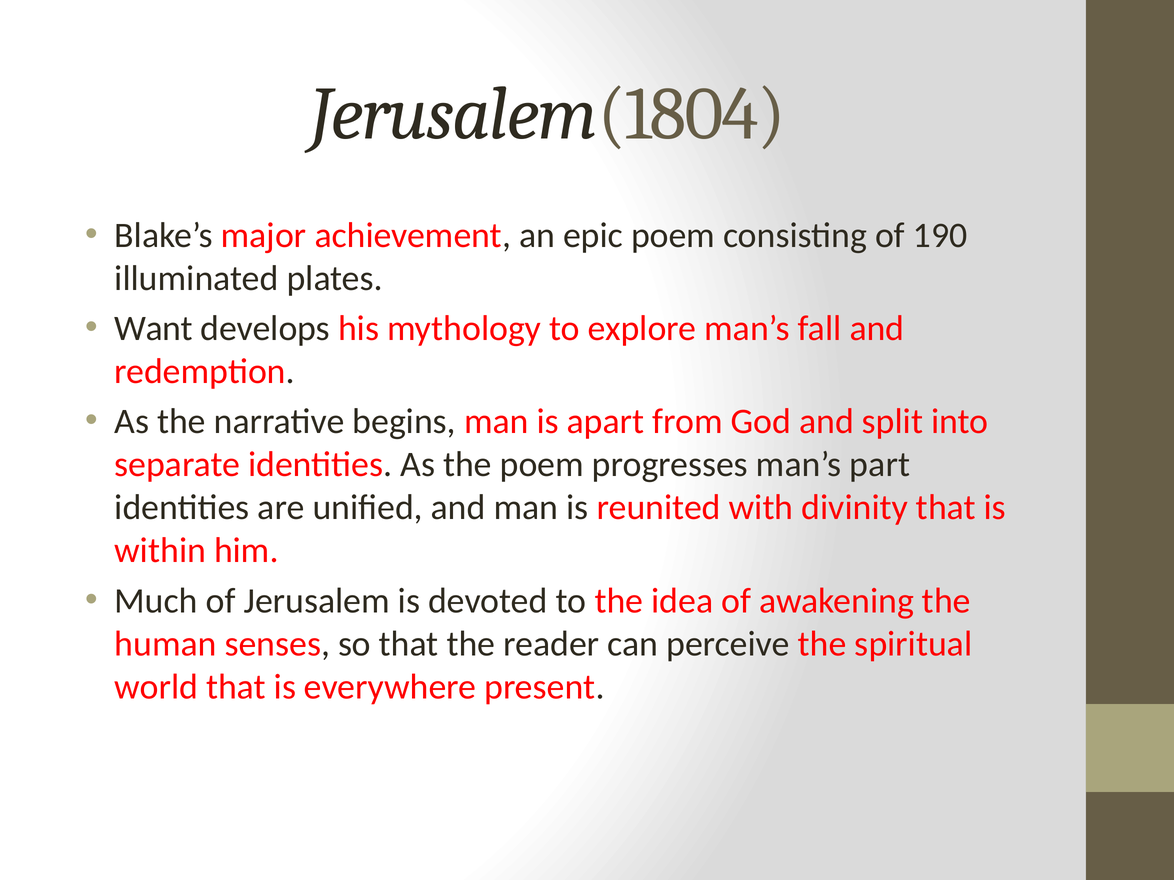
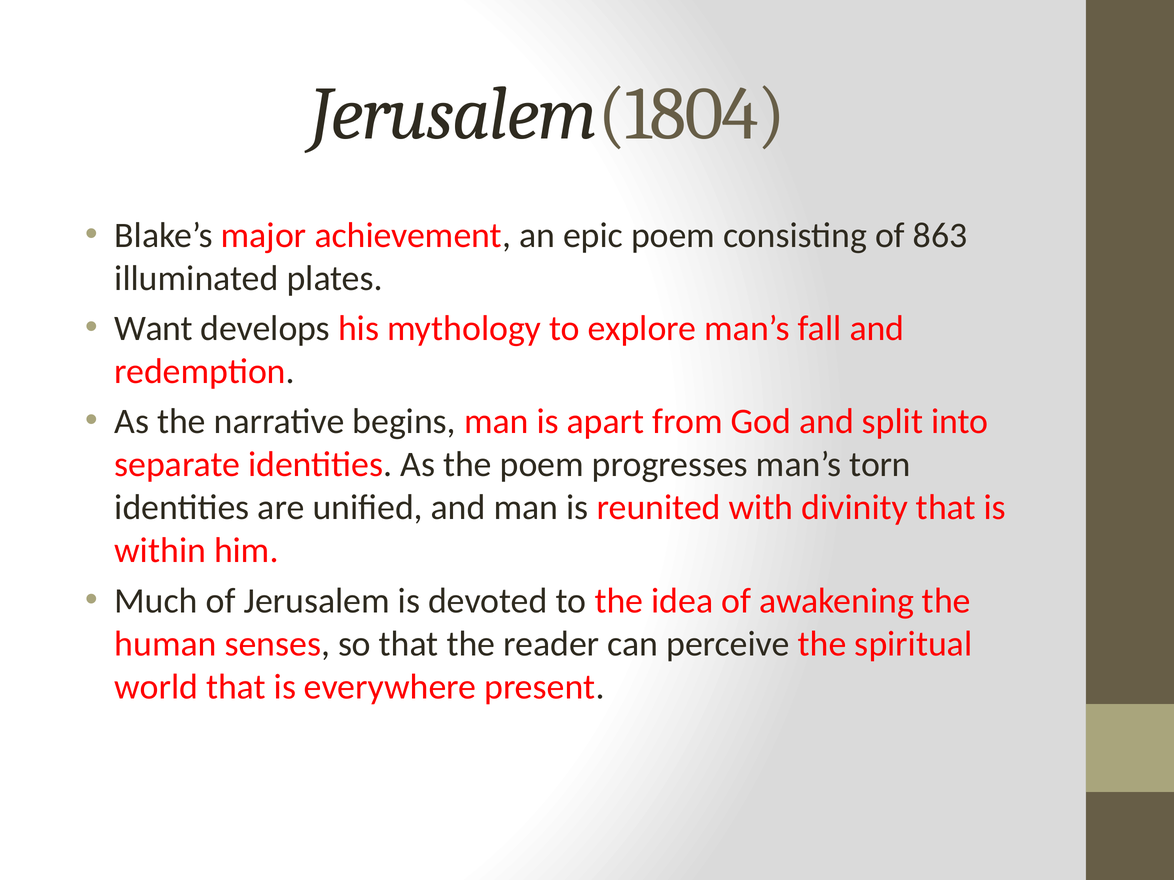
190: 190 -> 863 (940, 235)
part: part -> torn (880, 465)
